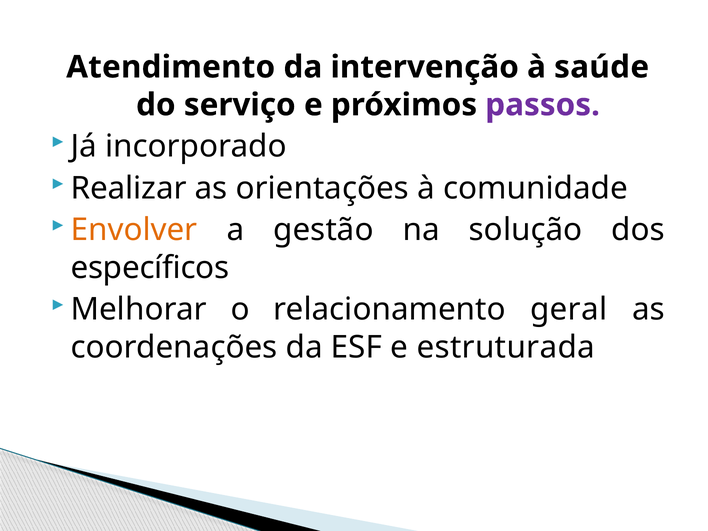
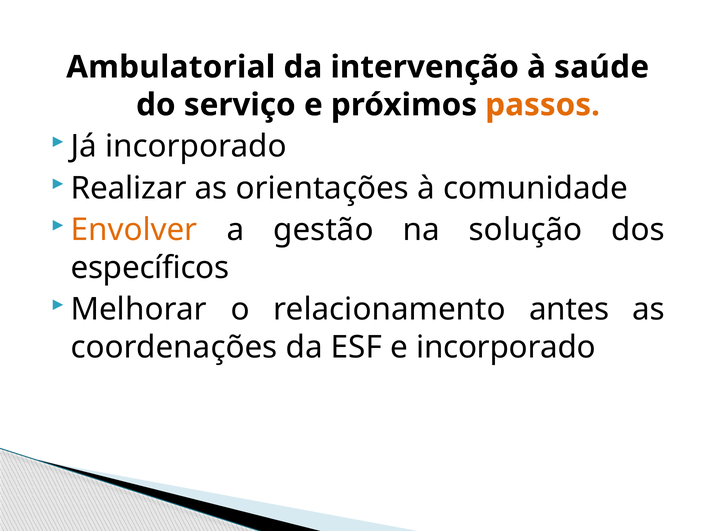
Atendimento: Atendimento -> Ambulatorial (171, 67)
passos colour: purple -> orange (543, 105)
geral: geral -> antes (569, 309)
e estruturada: estruturada -> incorporado (506, 347)
